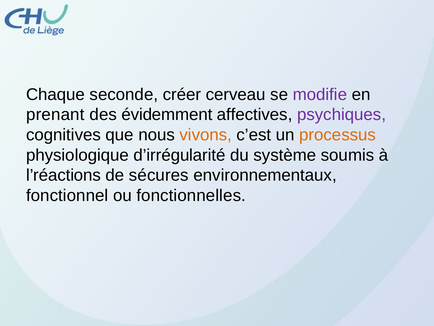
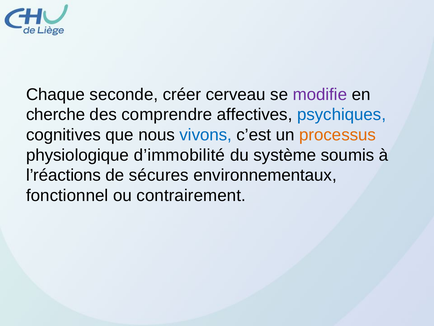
prenant: prenant -> cherche (56, 114)
évidemment: évidemment -> comprendre (167, 114)
psychiques colour: purple -> blue (342, 114)
vivons colour: orange -> blue (206, 135)
d’irrégularité: d’irrégularité -> d’immobilité (179, 155)
fonctionnelles: fonctionnelles -> contrairement (191, 195)
